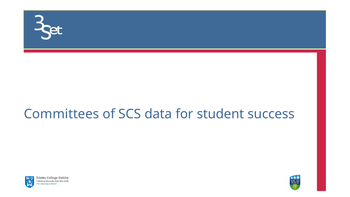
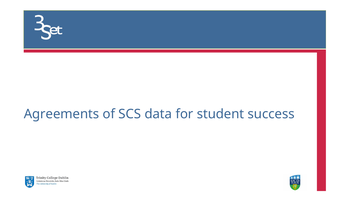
Committees: Committees -> Agreements (62, 114)
